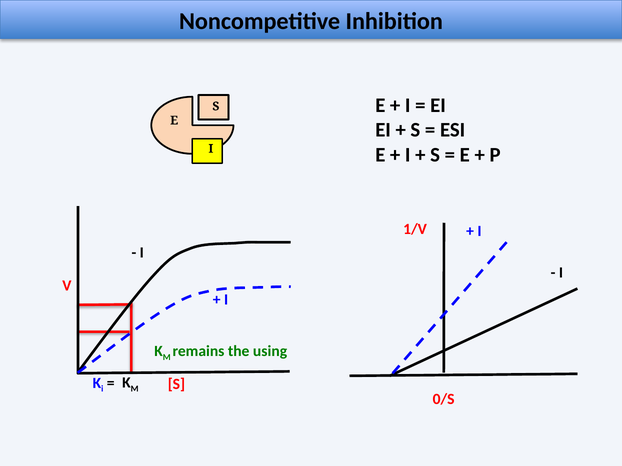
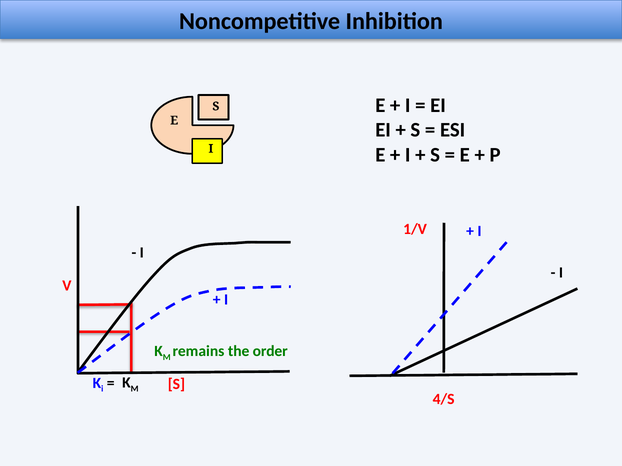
using: using -> order (270, 352)
0/S: 0/S -> 4/S (444, 400)
